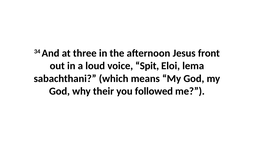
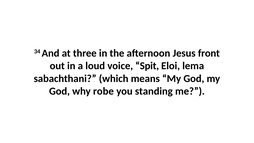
their: their -> robe (103, 91)
followed: followed -> standing (154, 91)
